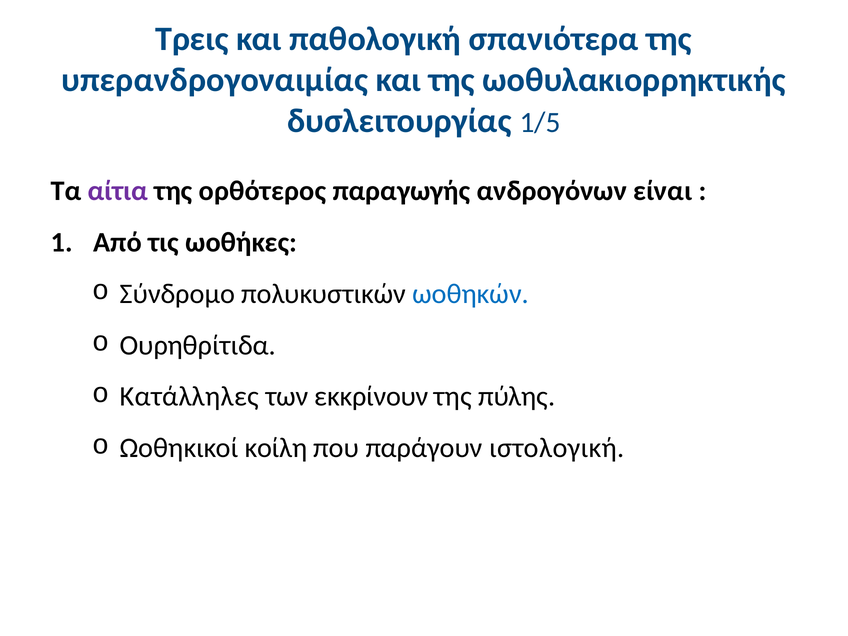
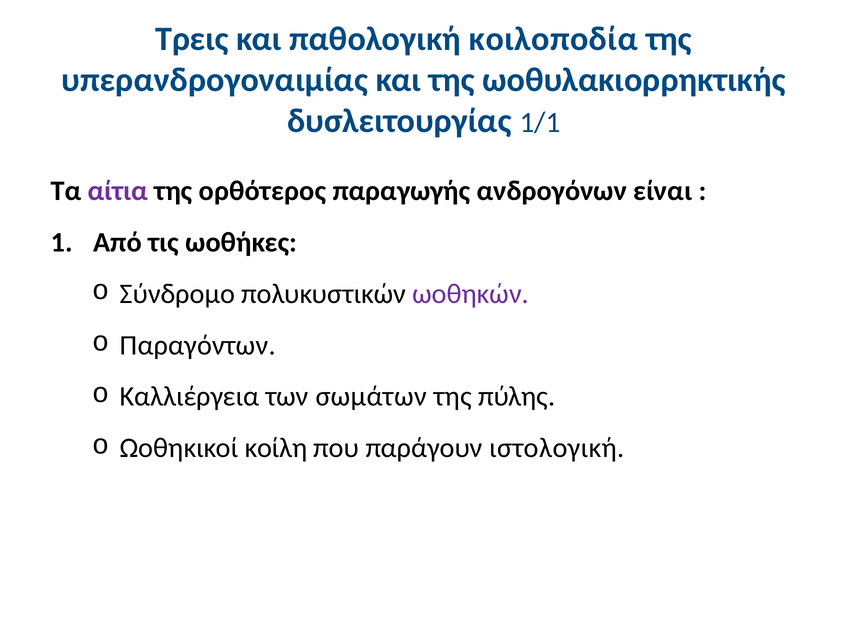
σπανιότερα: σπανιότερα -> κοιλοποδία (553, 39)
1/5: 1/5 -> 1/1 (540, 122)
ωοθηκών colour: blue -> purple (470, 294)
Ουρηθρίτιδα: Ουρηθρίτιδα -> Παραγόντων (198, 345)
Κατάλληλες: Κατάλληλες -> Καλλιέργεια (190, 397)
εκκρίνουν: εκκρίνουν -> σωμάτων (371, 397)
